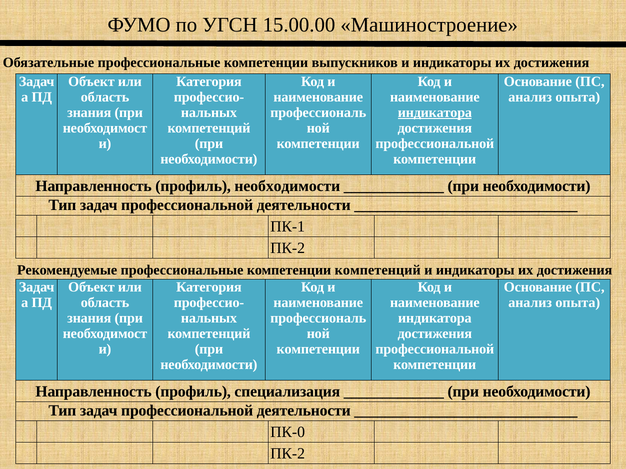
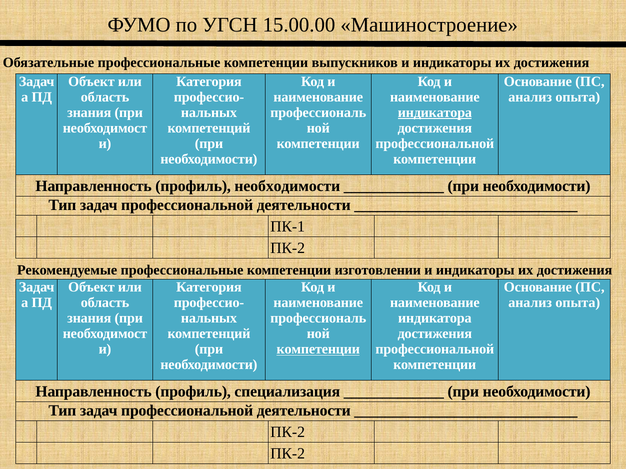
компетенции компетенций: компетенций -> изготовлении (378, 270)
компетенции underline: none -> present (318, 350)
ПК-0: ПК-0 -> ПК-2 (288, 433)
